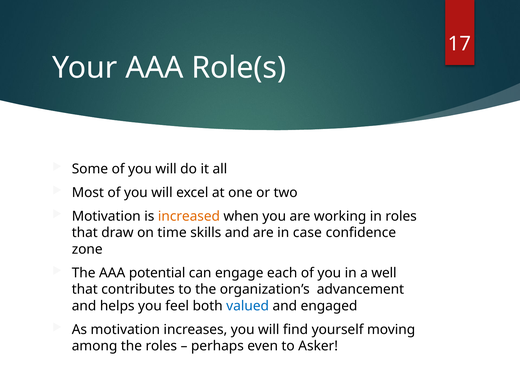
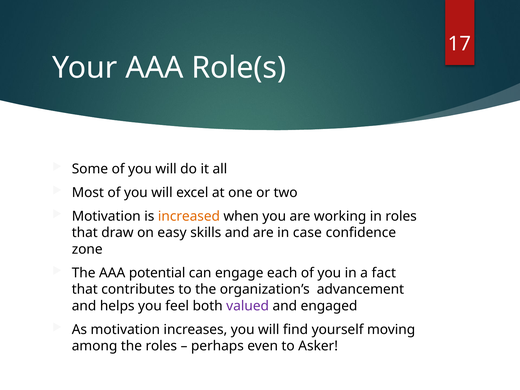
time: time -> easy (172, 233)
well: well -> fact (384, 273)
valued colour: blue -> purple (248, 306)
